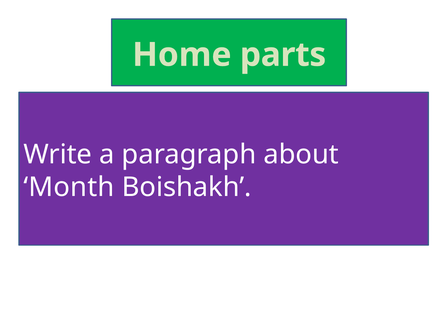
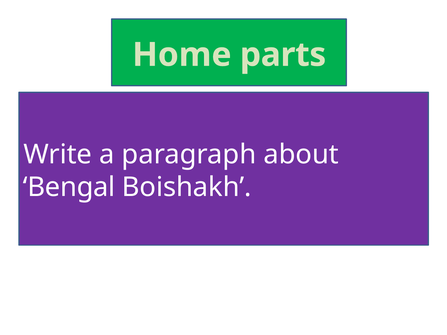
Month: Month -> Bengal (69, 187)
